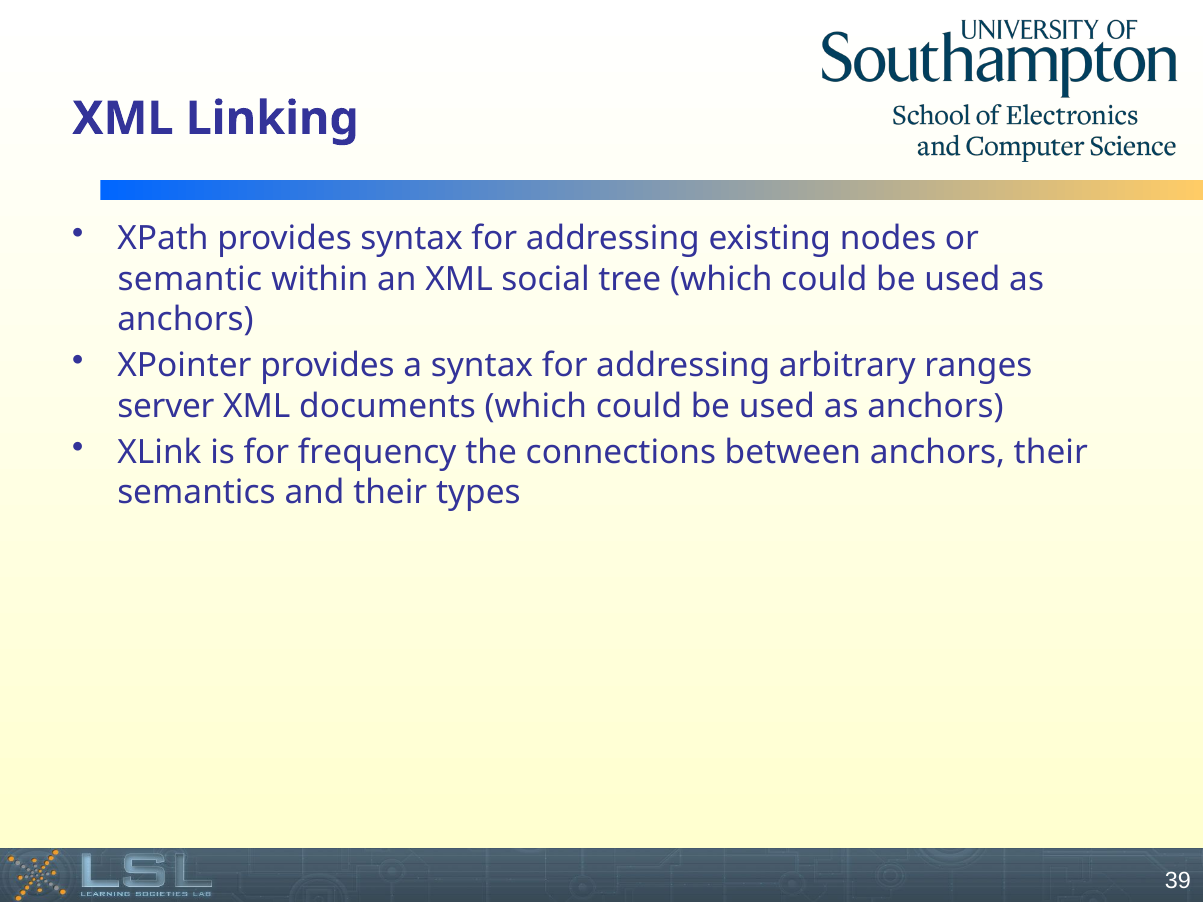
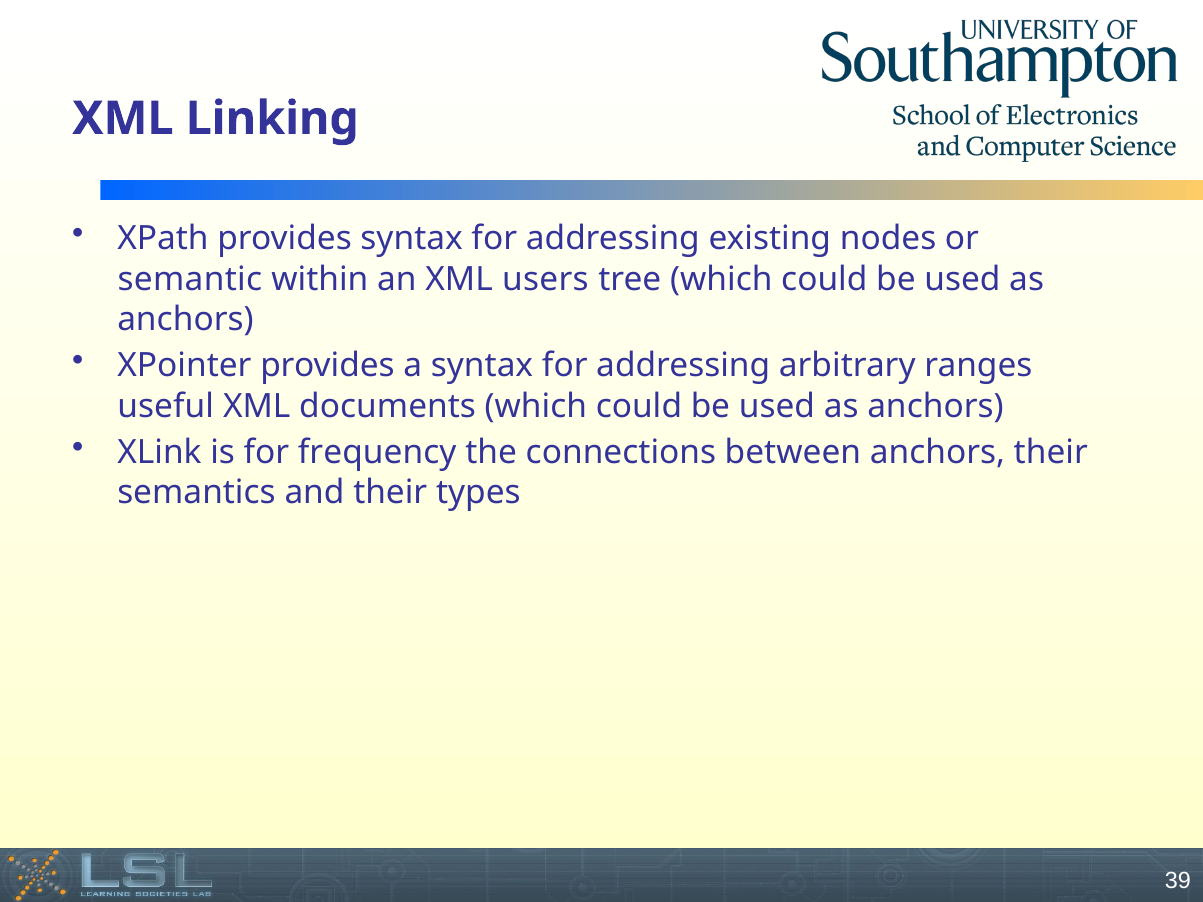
social: social -> users (545, 279)
server: server -> useful (166, 406)
